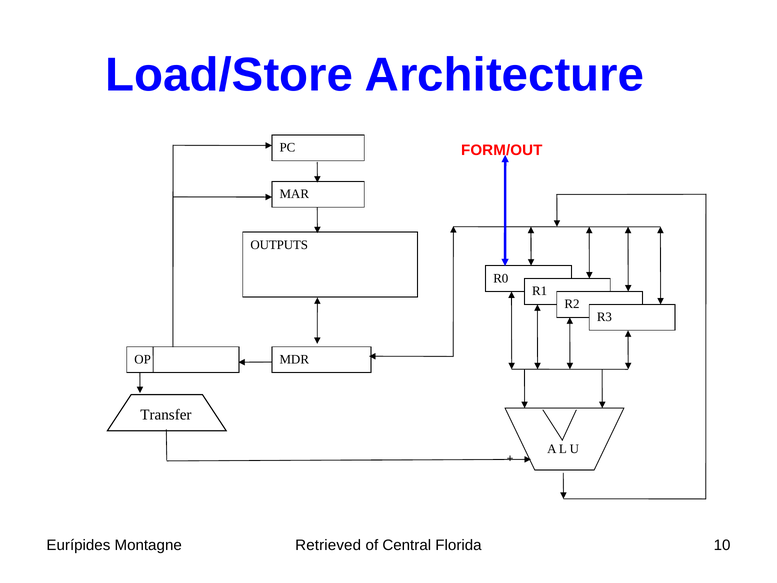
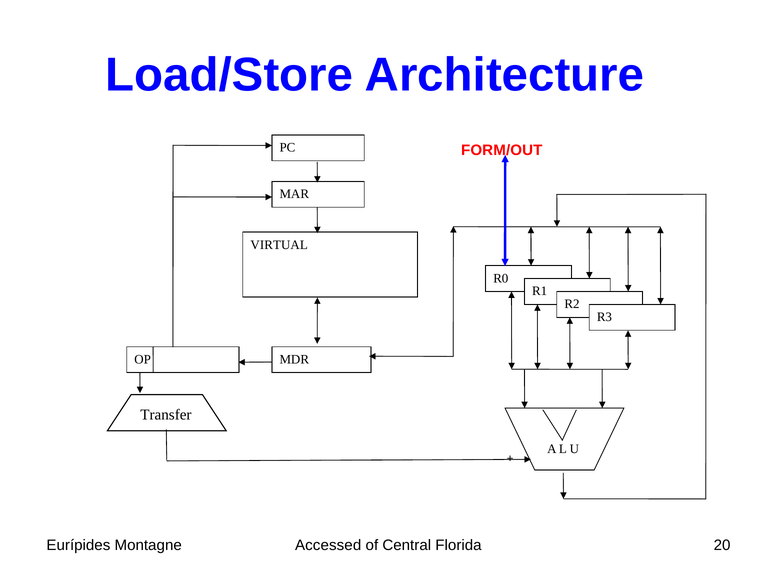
OUTPUTS: OUTPUTS -> VIRTUAL (279, 245)
Retrieved: Retrieved -> Accessed (328, 545)
10: 10 -> 20 (722, 545)
